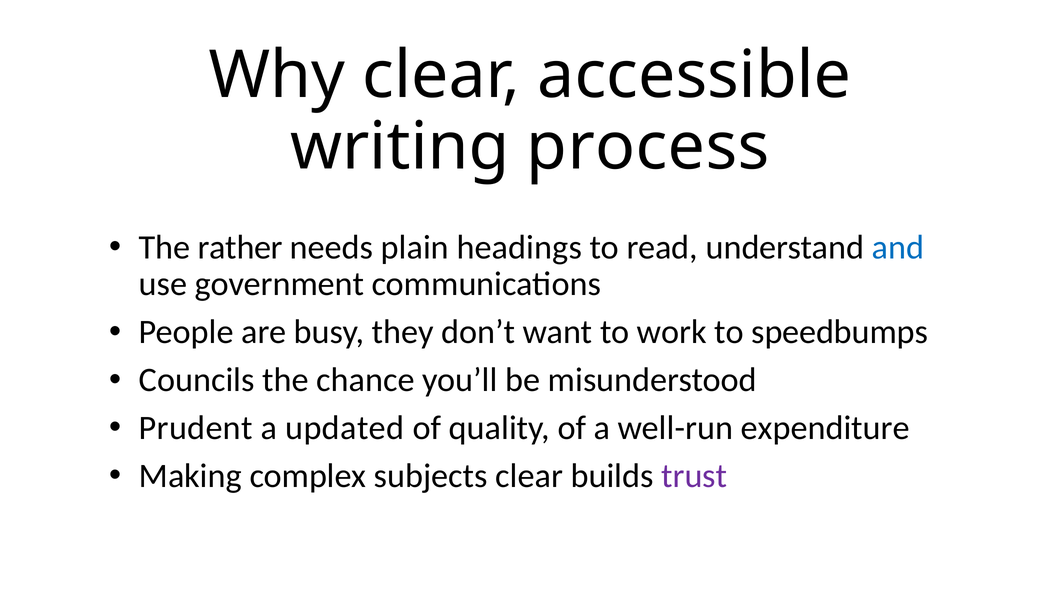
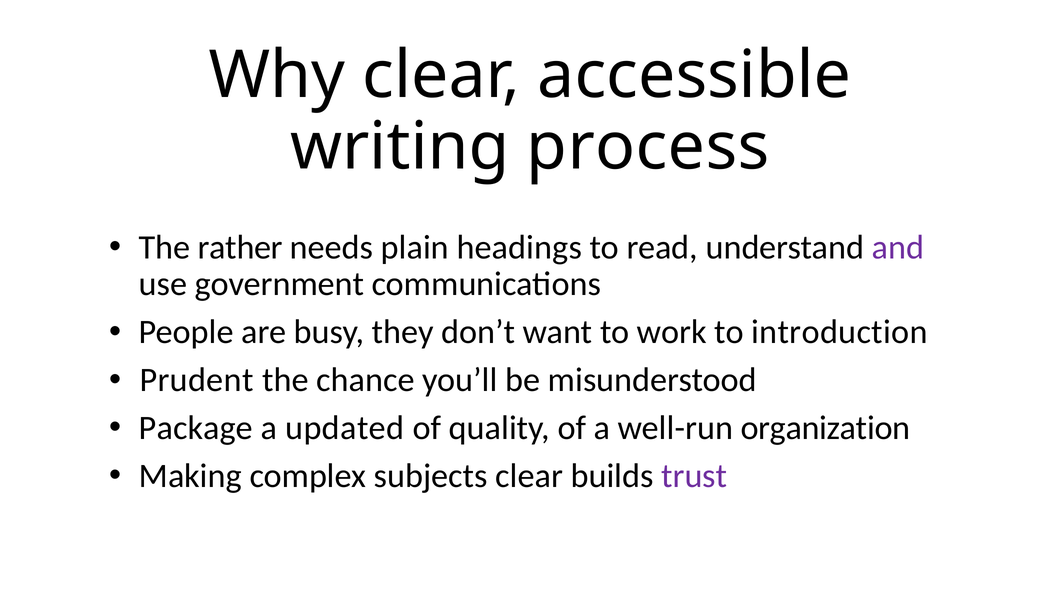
and colour: blue -> purple (898, 247)
speedbumps: speedbumps -> introduction (839, 332)
Councils: Councils -> Prudent (197, 380)
Prudent: Prudent -> Package (196, 428)
expenditure: expenditure -> organization (825, 428)
